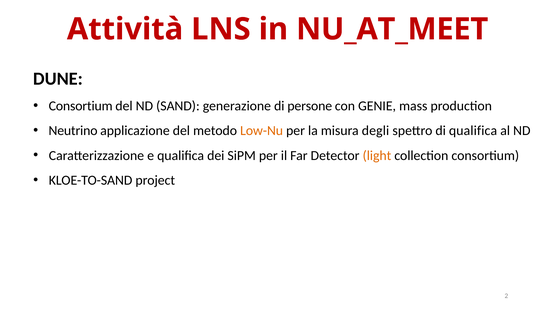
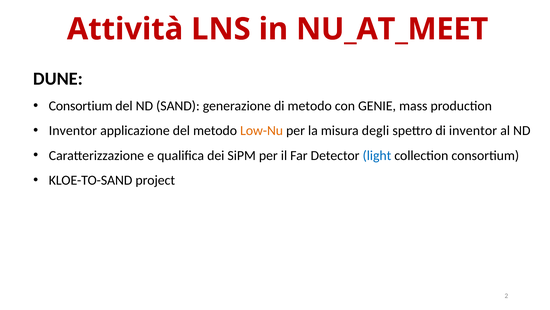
di persone: persone -> metodo (310, 106)
Neutrino: Neutrino -> Inventor (73, 130)
di qualifica: qualifica -> inventor (473, 130)
light colour: orange -> blue (377, 155)
